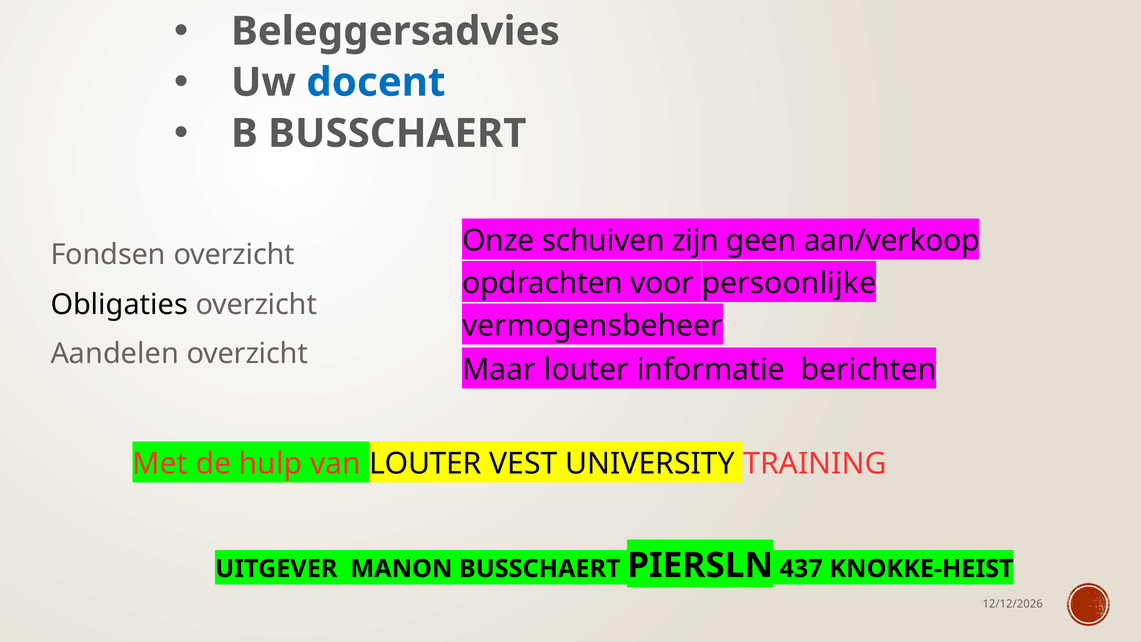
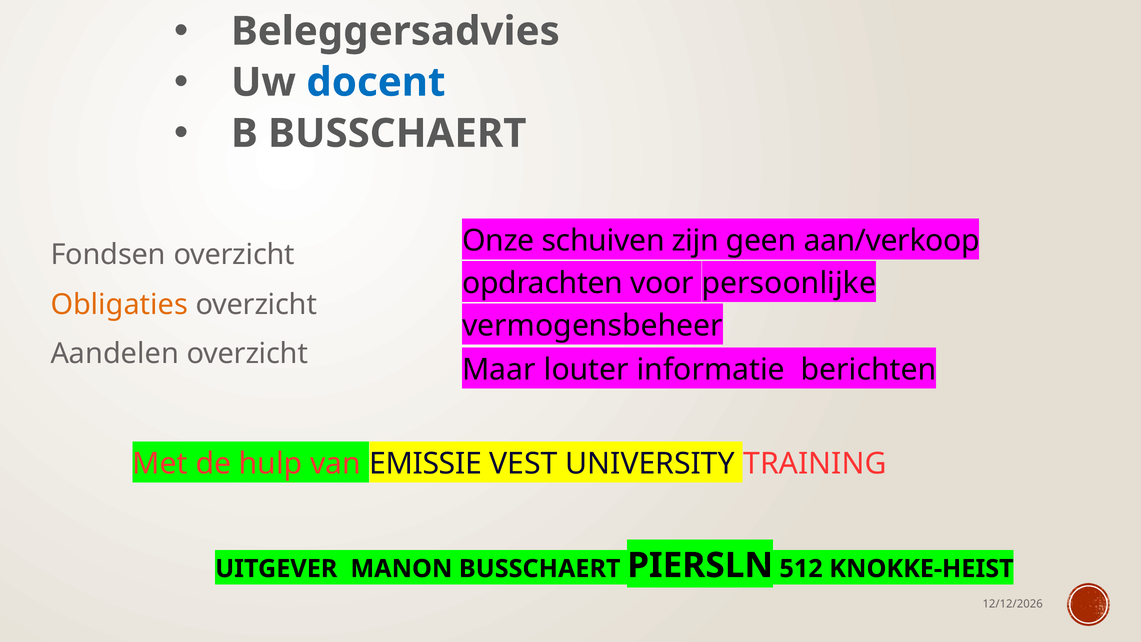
Obligaties colour: black -> orange (119, 304)
van LOUTER: LOUTER -> EMISSIE (426, 463)
437: 437 -> 512 (801, 568)
